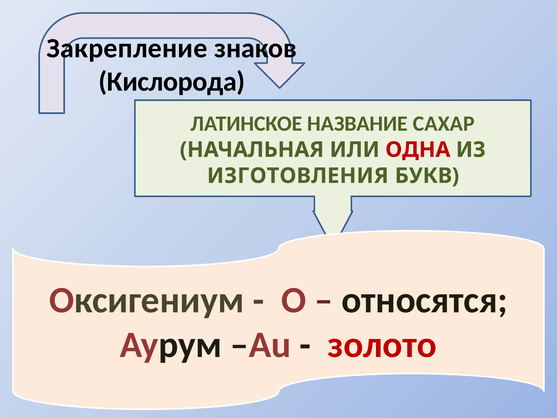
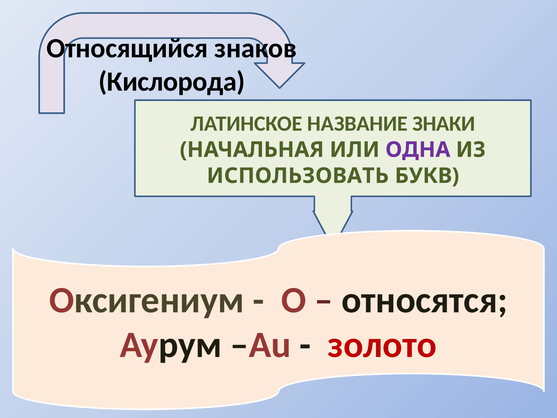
Закрепление: Закрепление -> Относящийся (127, 48)
САХАР: САХАР -> ЗНАКИ (444, 124)
ОДНА colour: red -> purple (418, 150)
ИЗГОТОВЛЕНИЯ: ИЗГОТОВЛЕНИЯ -> ИСПОЛЬЗОВАТЬ (298, 176)
